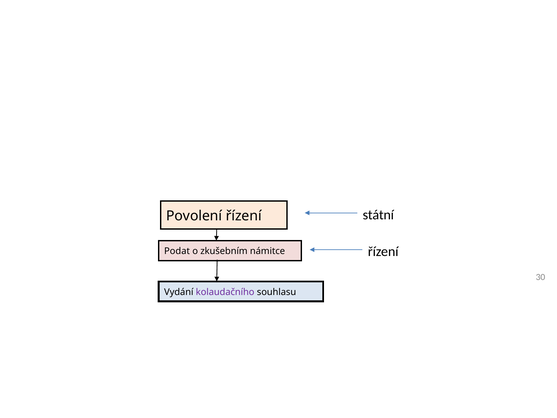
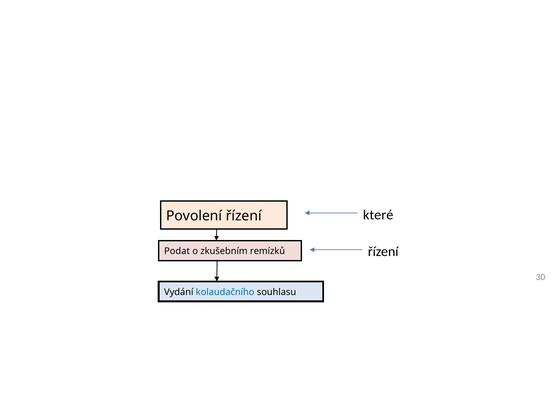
státní: státní -> které (378, 215)
námitce: námitce -> remízků (268, 251)
kolaudačního colour: purple -> blue (225, 292)
